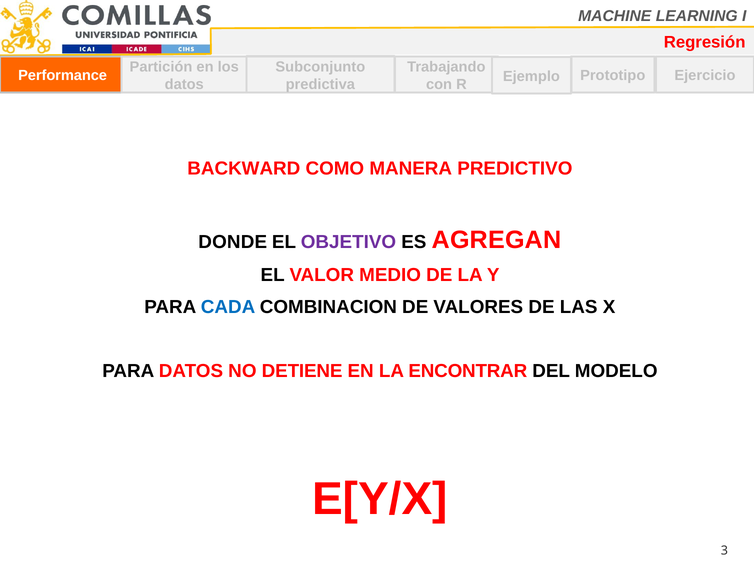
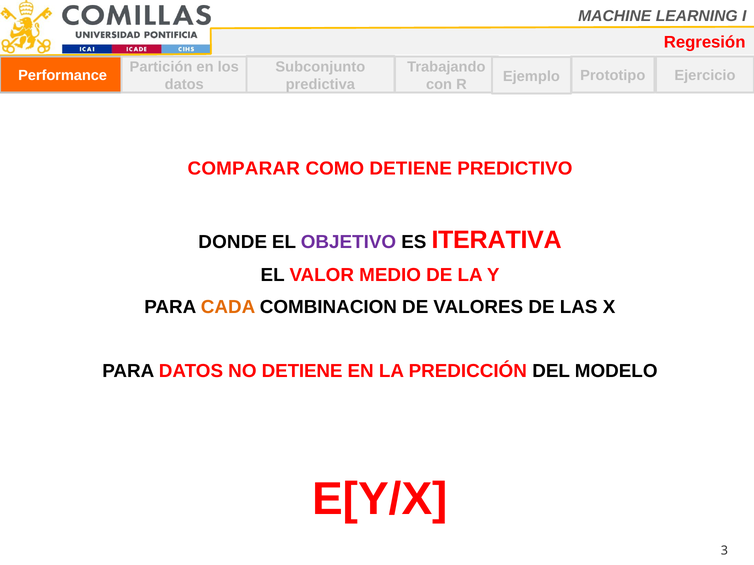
BACKWARD: BACKWARD -> COMPARAR (244, 168)
COMO MANERA: MANERA -> DETIENE (411, 168)
AGREGAN: AGREGAN -> ITERATIVA (497, 240)
CADA colour: blue -> orange (228, 307)
ENCONTRAR: ENCONTRAR -> PREDICCIÓN (468, 371)
